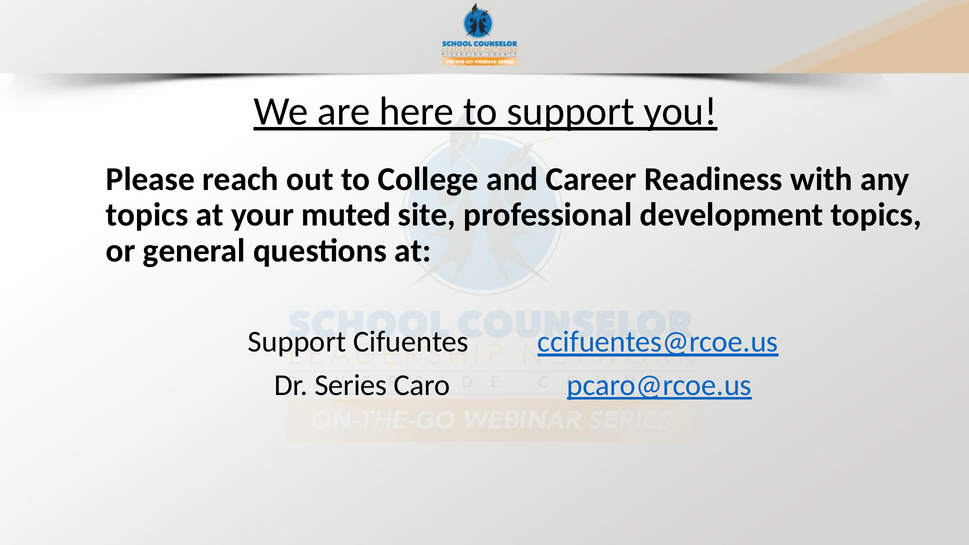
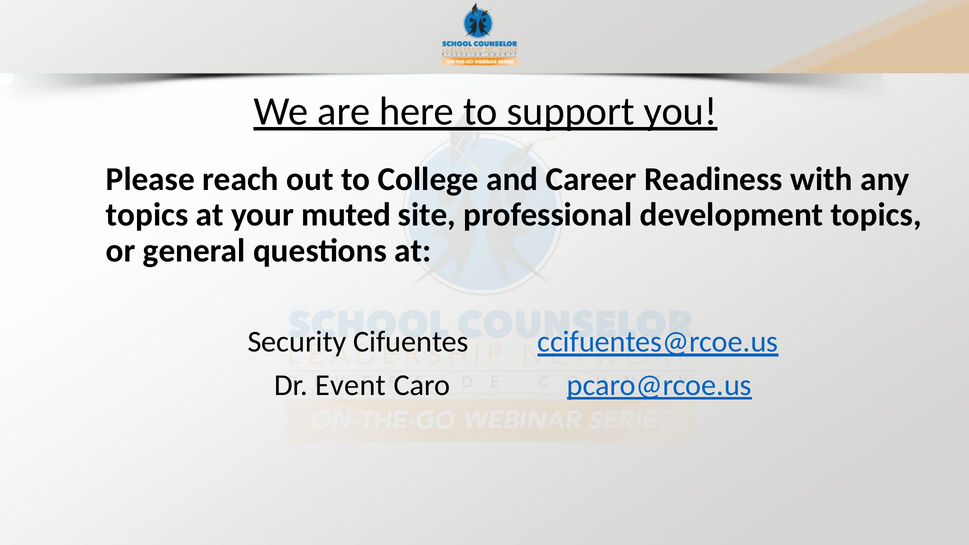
Support: Support -> Security (297, 342)
Series: Series -> Event (351, 385)
